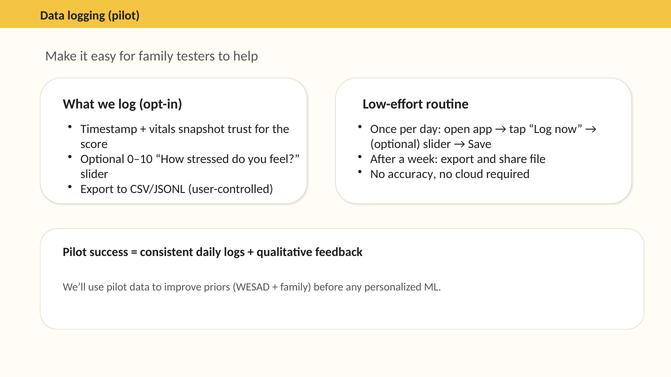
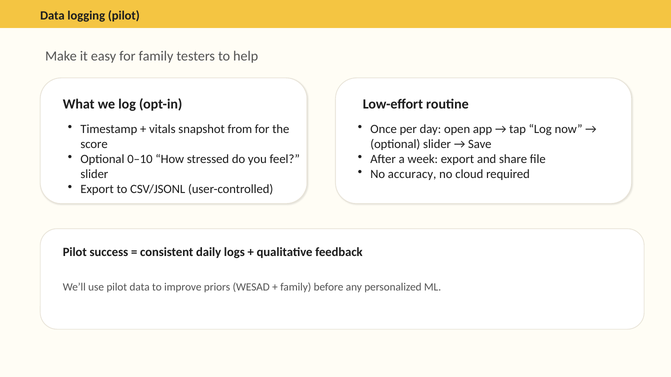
trust: trust -> from (240, 129)
